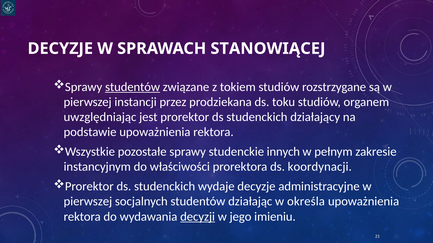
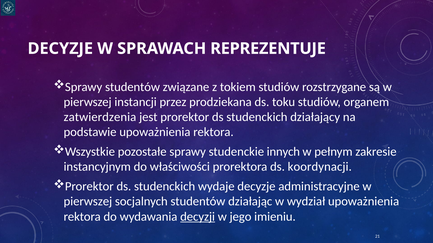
STANOWIĄCEJ: STANOWIĄCEJ -> REPREZENTUJE (268, 49)
studentów underline: present -> none (133, 87)
uwzględniając: uwzględniając -> zatwierdzenia (100, 117)
określa: określa -> wydział (306, 202)
